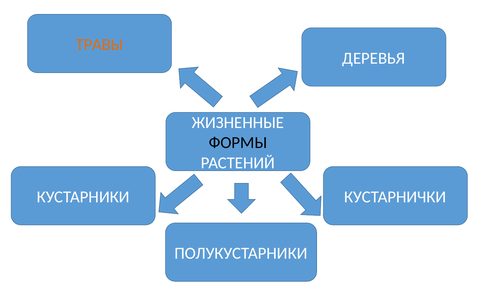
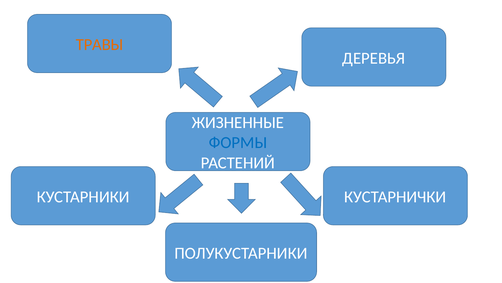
ФОРМЫ colour: black -> blue (238, 142)
